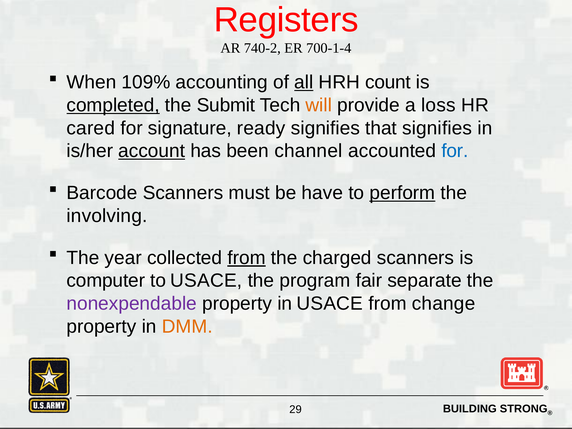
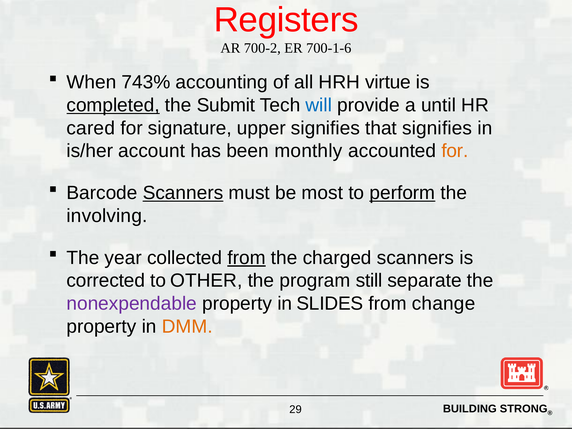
740-2: 740-2 -> 700-2 (262, 48)
700-1-4: 700-1-4 -> 700-1-6 (329, 48)
109%: 109% -> 743% (146, 82)
all underline: present -> none (304, 82)
count: count -> virtue (388, 82)
will colour: orange -> blue (319, 105)
loss: loss -> until (439, 105)
ready: ready -> upper (261, 128)
account underline: present -> none (152, 151)
channel: channel -> monthly (308, 151)
for colour: blue -> orange (455, 151)
Scanners underline: none -> present (183, 193)
have: have -> most (322, 193)
computer: computer -> corrected (106, 281)
to USACE: USACE -> OTHER (206, 281)
fair: fair -> still (369, 281)
in USACE: USACE -> SLIDES (330, 304)
